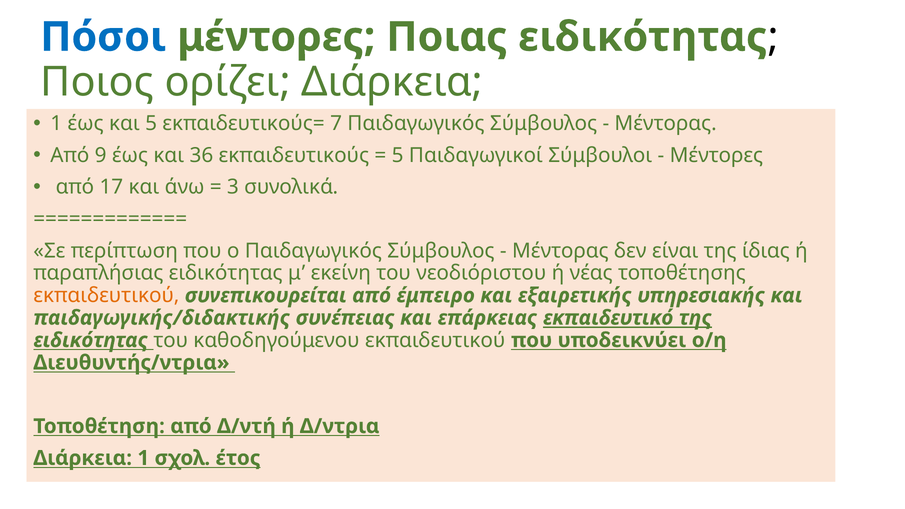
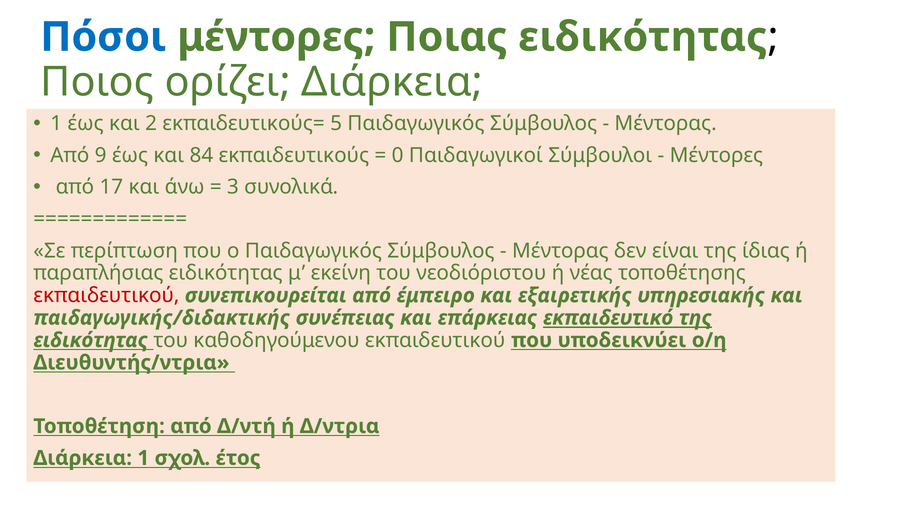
και 5: 5 -> 2 (151, 123)
7: 7 -> 5 (336, 123)
36: 36 -> 84 (201, 155)
5: 5 -> 0 (398, 155)
εκπαιδευτικού colour: orange -> red (106, 295)
